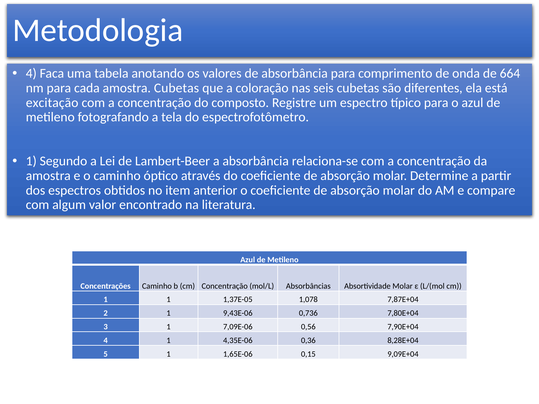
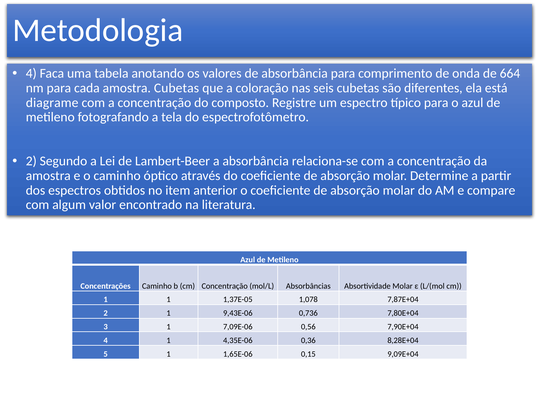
excitação: excitação -> diagrame (52, 103)
1: 1 -> 2 (31, 161)
